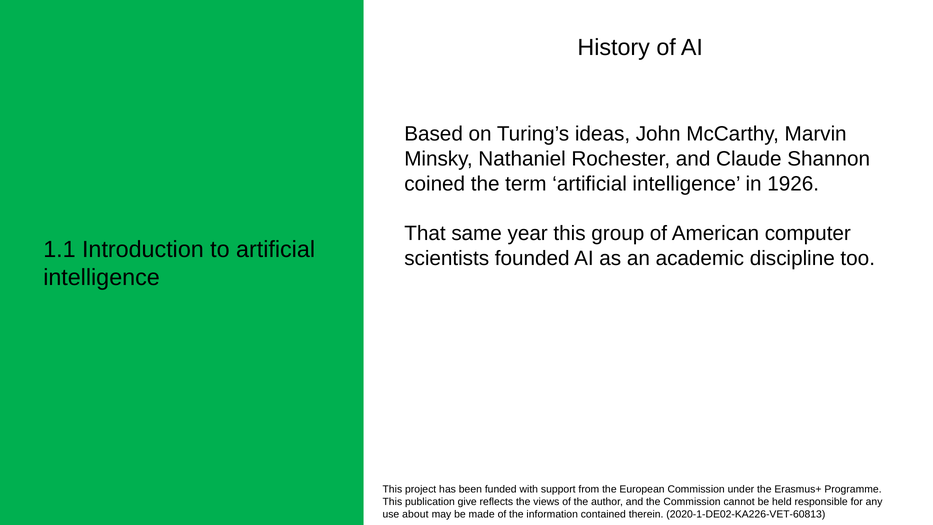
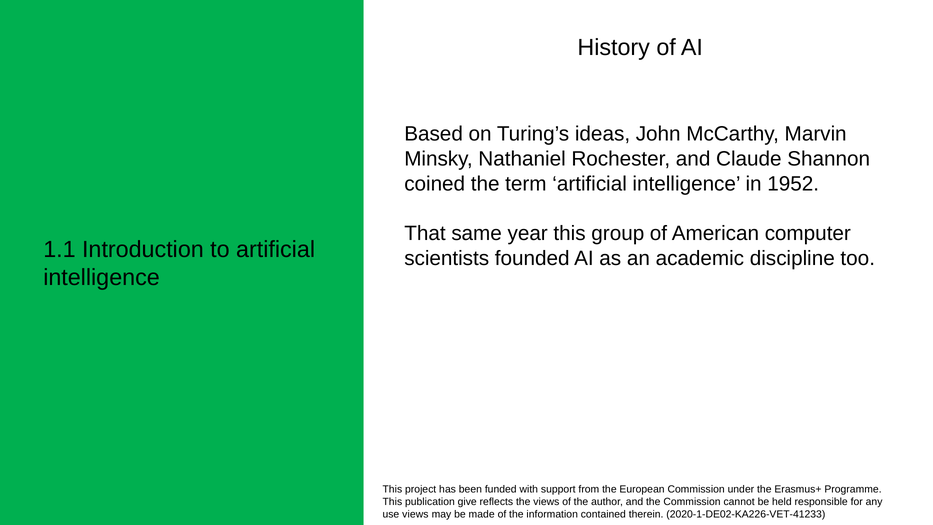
1926: 1926 -> 1952 (793, 184)
use about: about -> views (415, 514)
2020-1-DE02-KA226-VET-60813: 2020-1-DE02-KA226-VET-60813 -> 2020-1-DE02-KA226-VET-41233 (746, 514)
